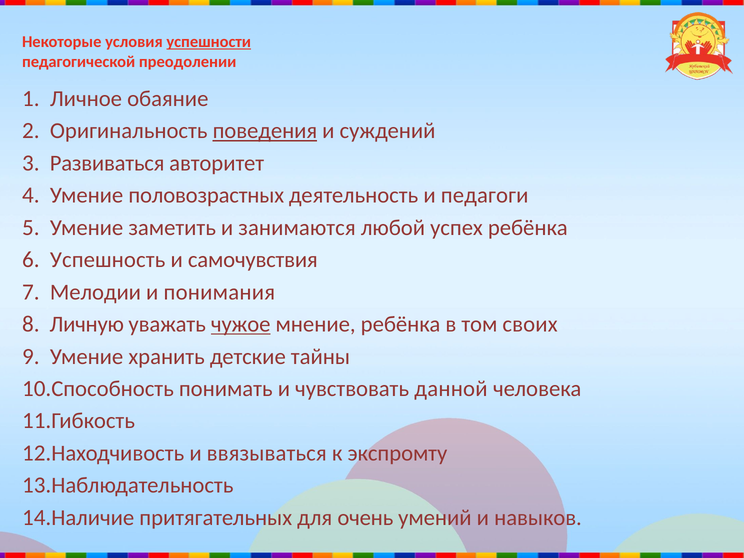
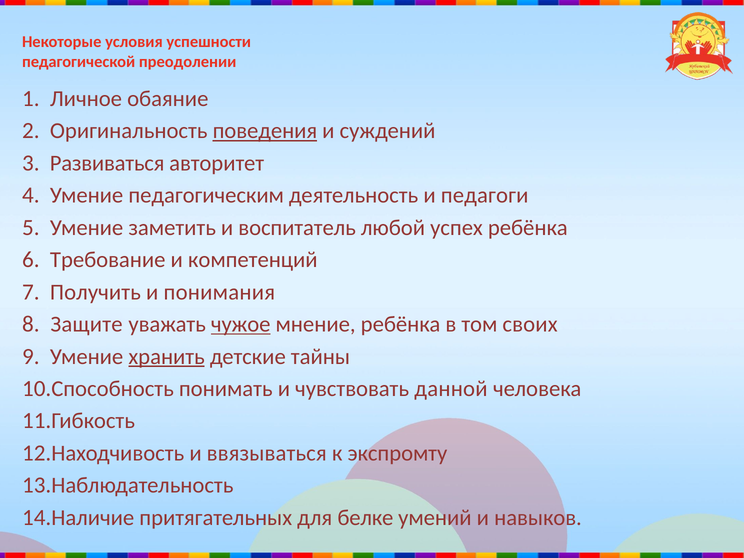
успешности underline: present -> none (209, 42)
половозрастных: половозрастных -> педагогическим (206, 195)
занимаются: занимаются -> воспитатель (297, 228)
Успешность: Успешность -> Требование (108, 260)
самочувствия: самочувствия -> компетенций (253, 260)
Мелодии: Мелодии -> Получить (95, 292)
Личную: Личную -> Защите (87, 324)
хранить underline: none -> present (167, 357)
очень: очень -> белке (365, 518)
